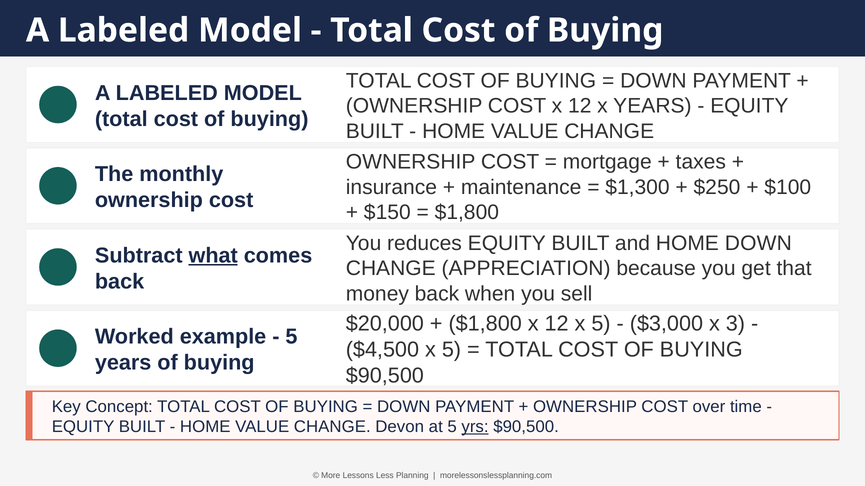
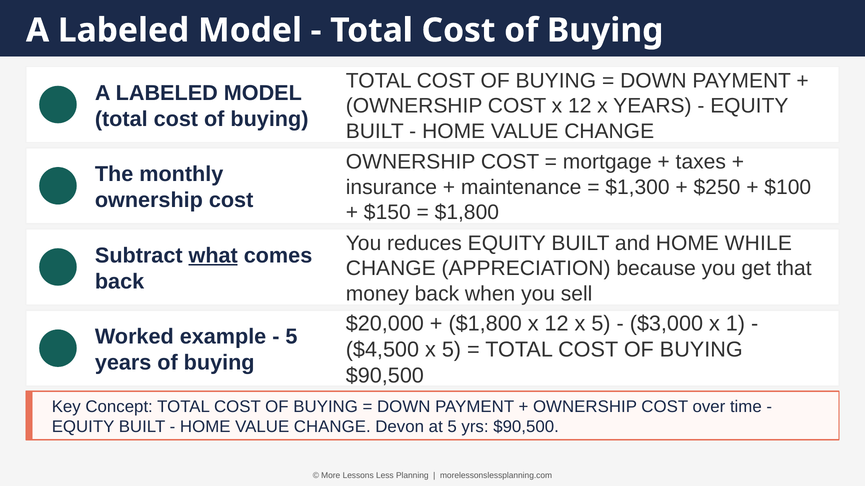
HOME DOWN: DOWN -> WHILE (758, 244)
3: 3 -> 1 (735, 324)
yrs underline: present -> none (475, 427)
